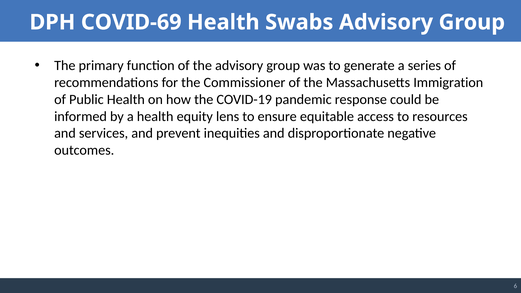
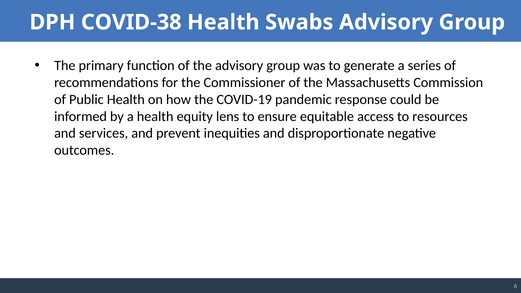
COVID-69: COVID-69 -> COVID-38 (131, 22)
Immigration: Immigration -> Commission (448, 83)
